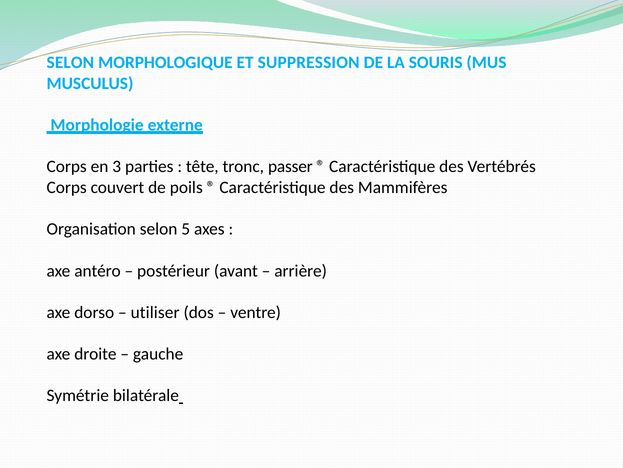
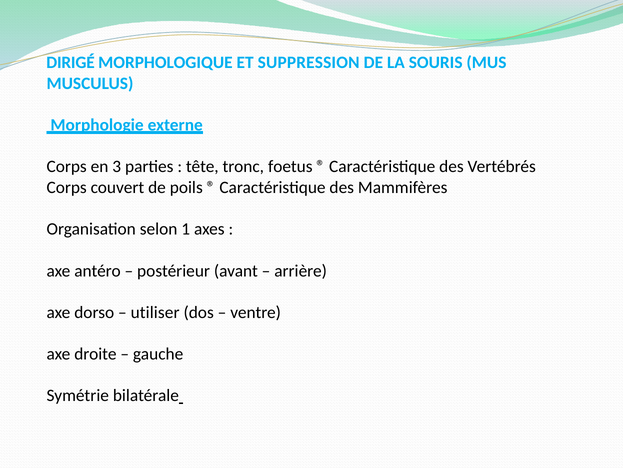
SELON: SELON -> DIRIGÉ (70, 63)
passer: passer -> foetus (290, 166)
5: 5 -> 1 (186, 229)
